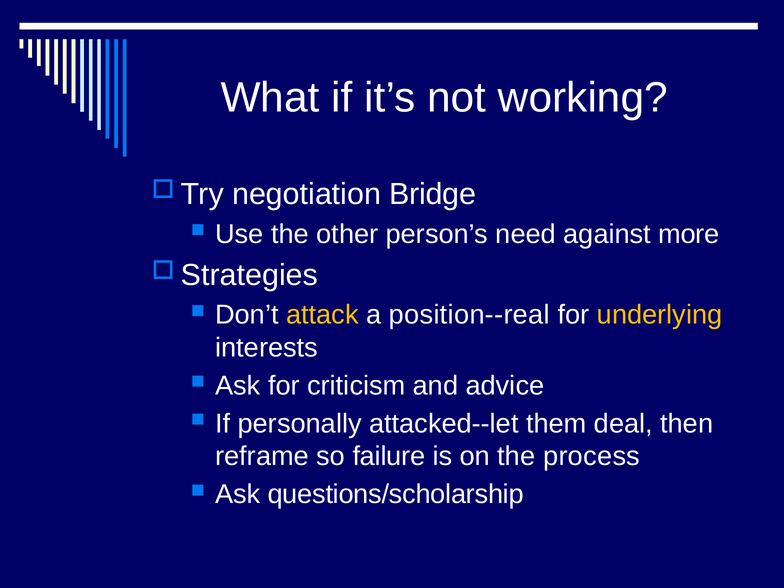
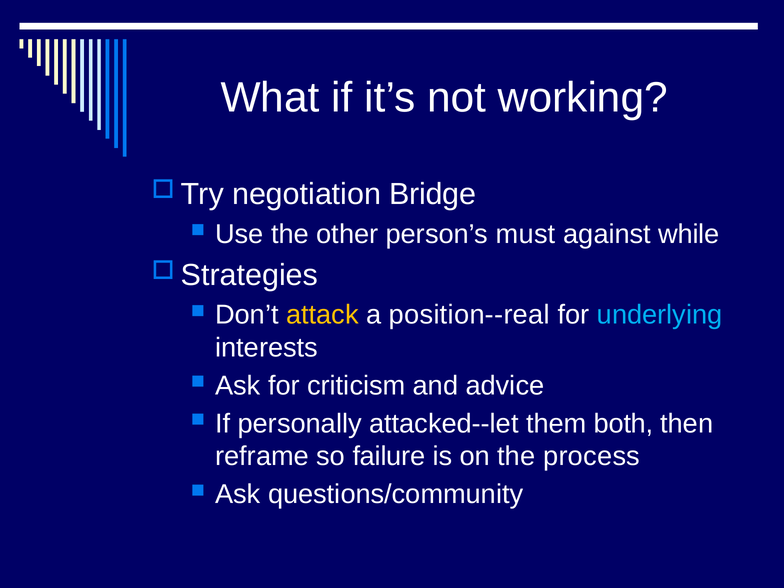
need: need -> must (526, 234)
more: more -> while (689, 234)
underlying colour: yellow -> light blue (660, 315)
deal: deal -> both (624, 424)
questions/scholarship: questions/scholarship -> questions/community (396, 494)
